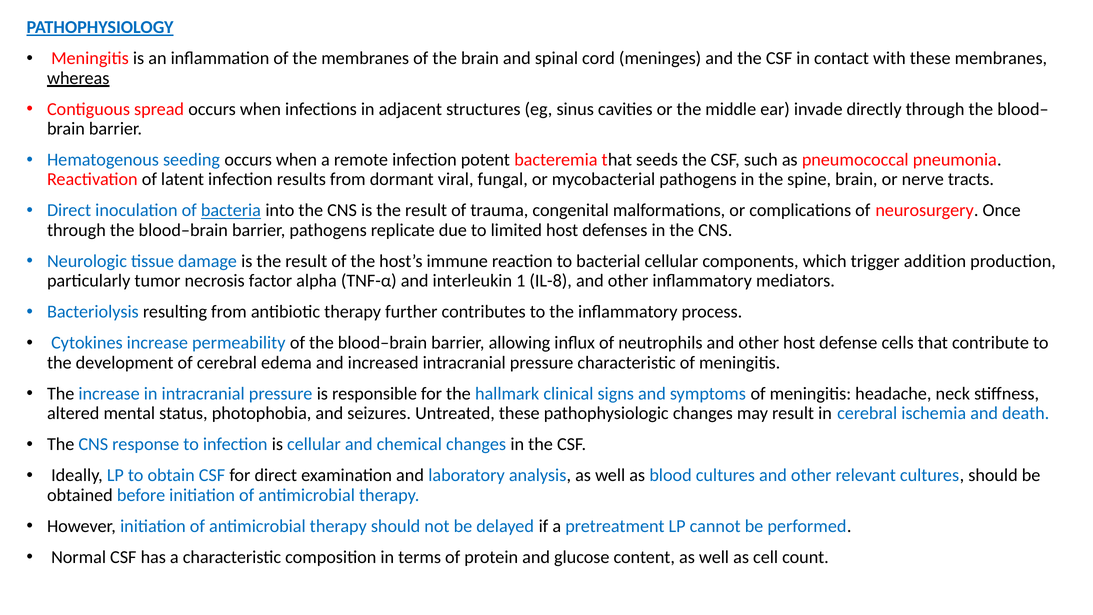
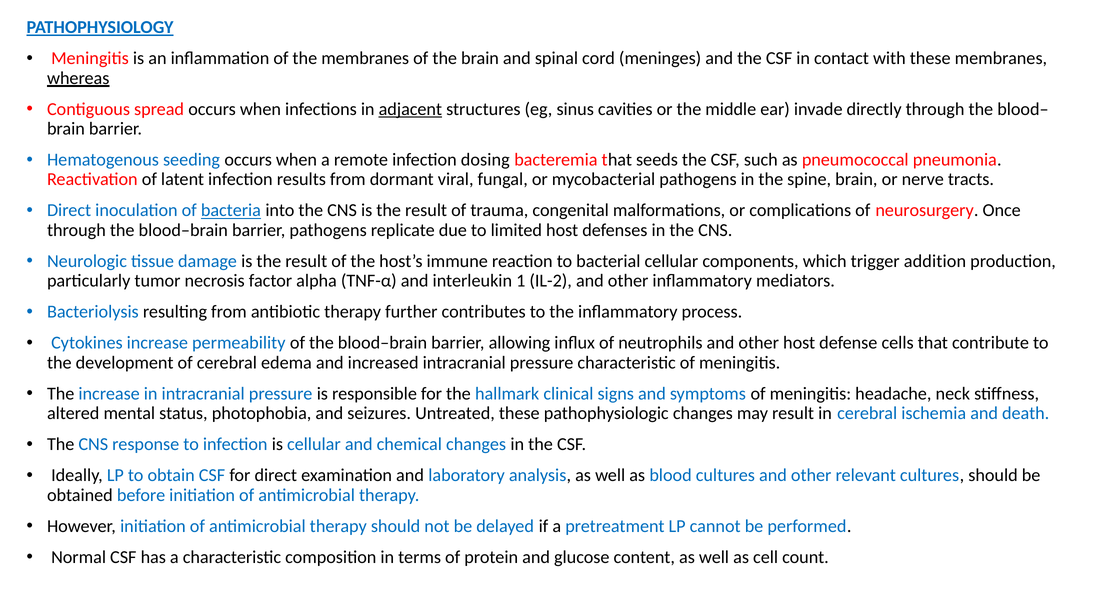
adjacent underline: none -> present (410, 109)
potent: potent -> dosing (485, 160)
IL-8: IL-8 -> IL-2 (551, 281)
